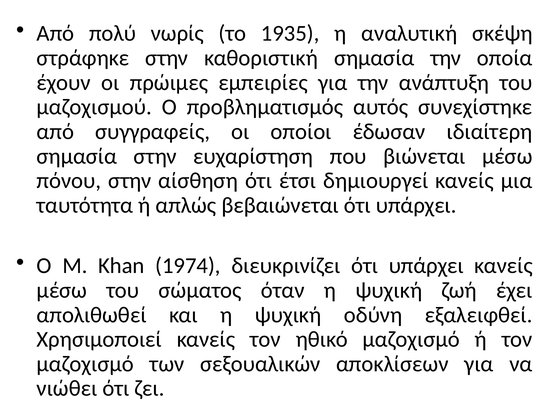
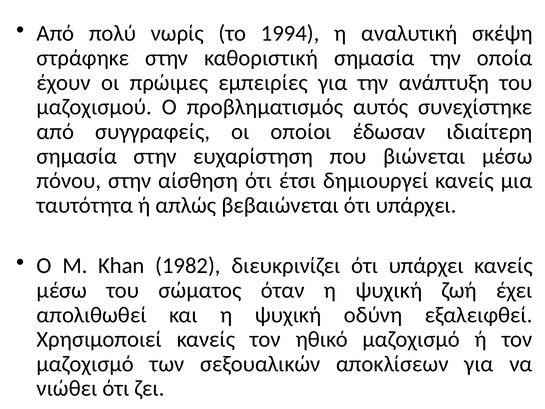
1935: 1935 -> 1994 (290, 33)
1974: 1974 -> 1982 (188, 266)
